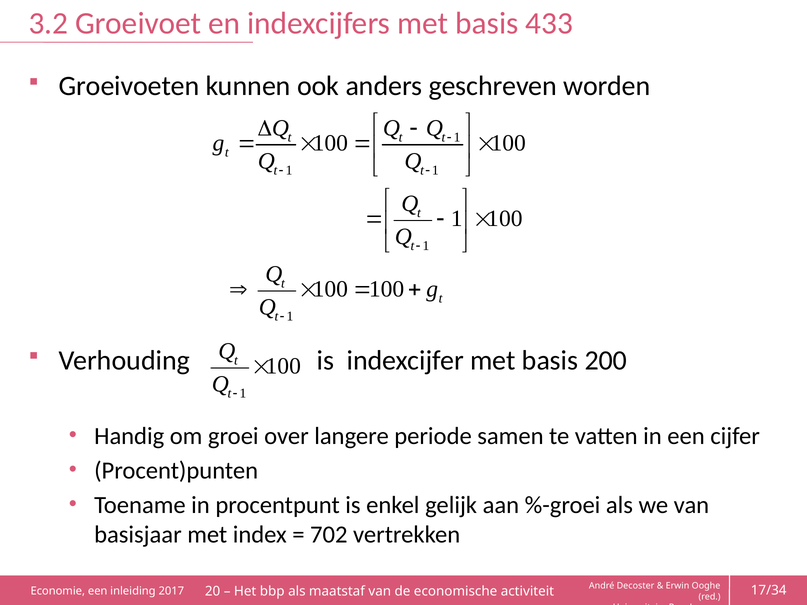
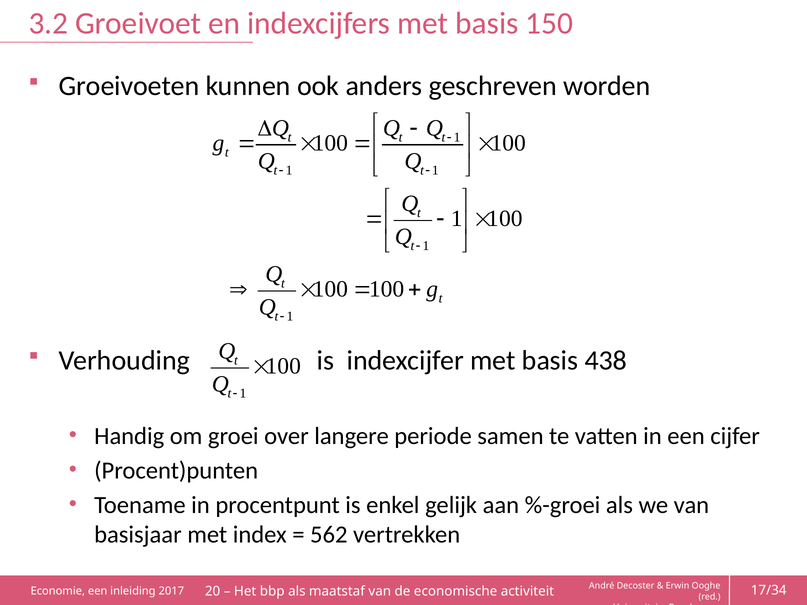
433: 433 -> 150 (549, 23)
200: 200 -> 438 (606, 361)
702: 702 -> 562 (329, 535)
